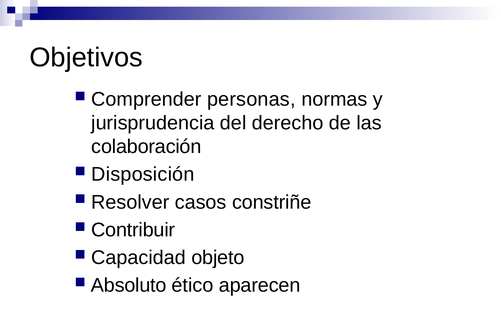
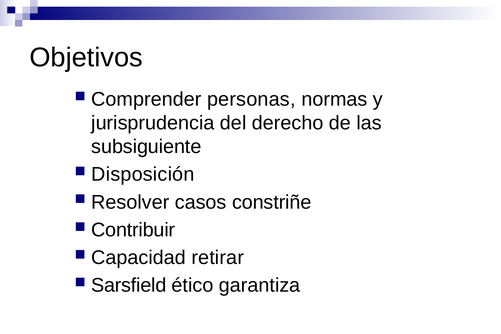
colaboración: colaboración -> subsiguiente (146, 147)
objeto: objeto -> retirar (218, 258)
Absoluto: Absoluto -> Sarsfield (129, 285)
aparecen: aparecen -> garantiza (260, 285)
